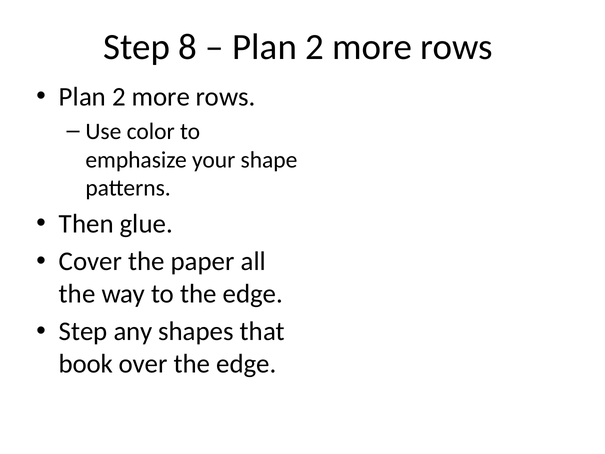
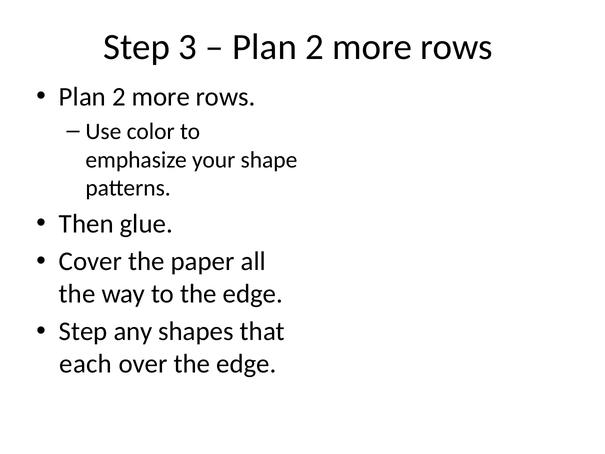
8: 8 -> 3 (188, 47)
book: book -> each (86, 364)
